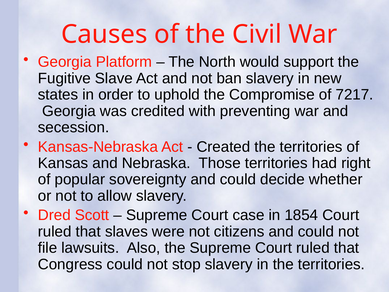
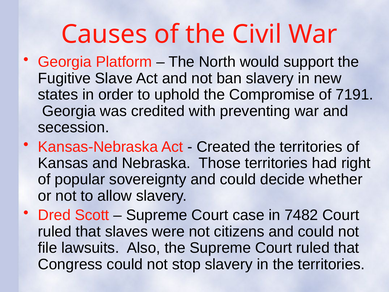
7217: 7217 -> 7191 (355, 95)
1854: 1854 -> 7482 (301, 215)
